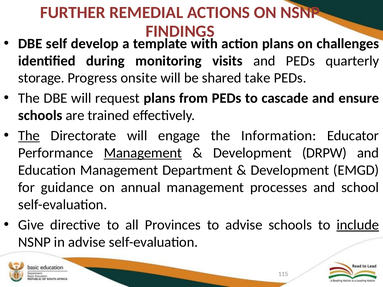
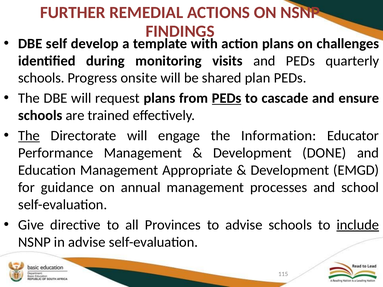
storage: storage -> schools (41, 78)
take: take -> plan (258, 78)
PEDs underline: none -> present (227, 98)
Management underline: present -> none (143, 153)
DRPW: DRPW -> DONE (324, 153)
Department: Department -> Appropriate (197, 170)
